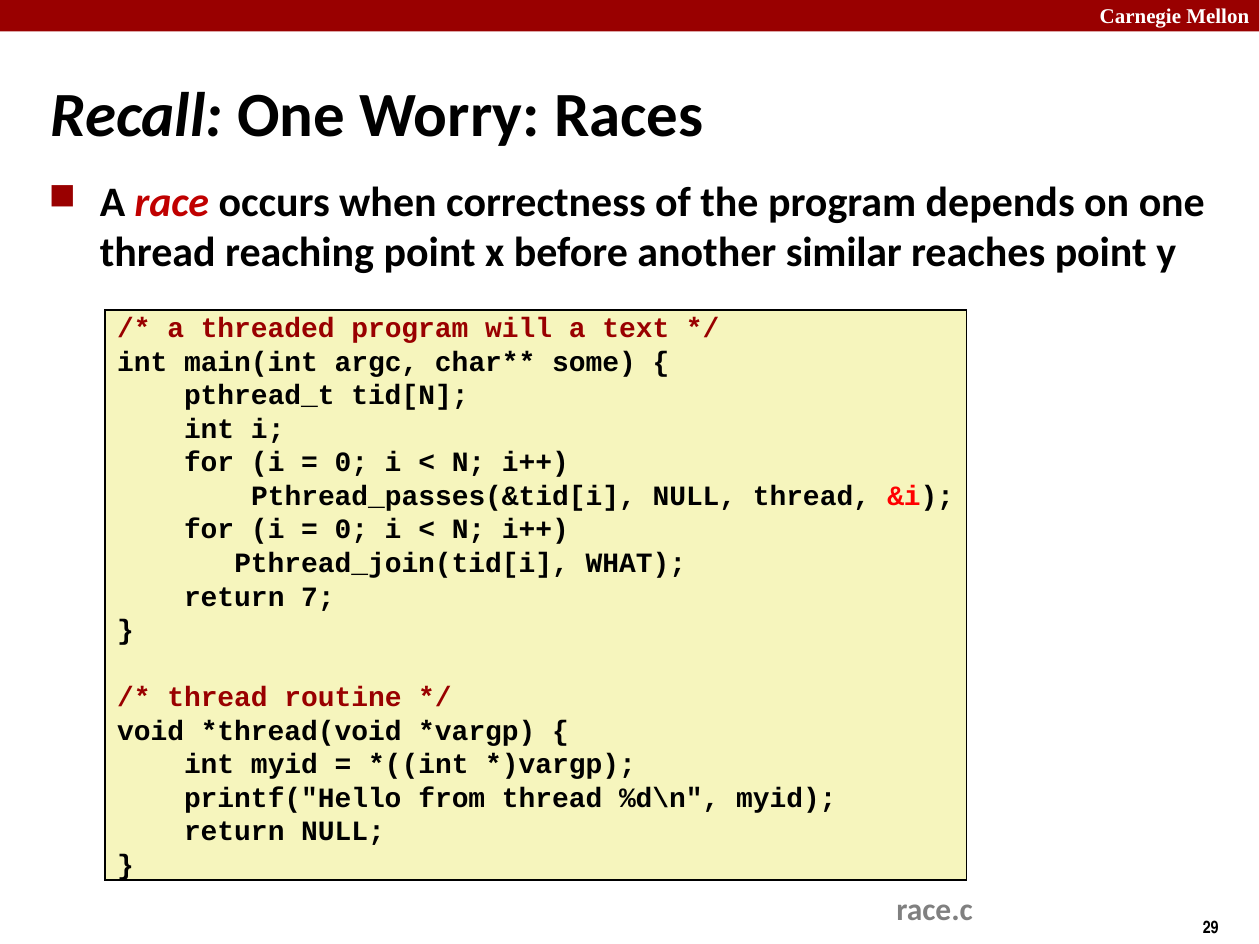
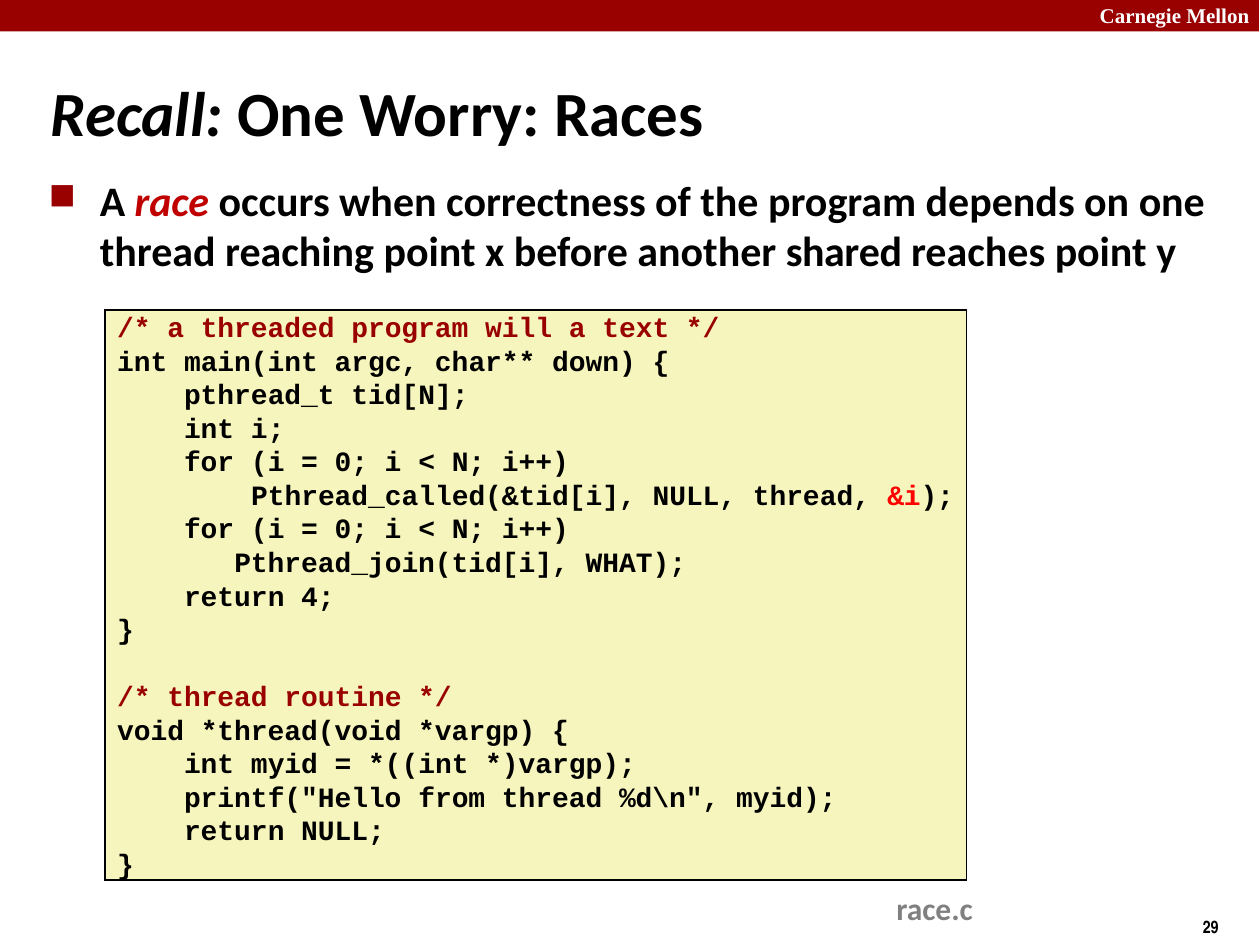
similar: similar -> shared (844, 253)
some: some -> down (594, 362)
Pthread_passes(&tid[i: Pthread_passes(&tid[i -> Pthread_called(&tid[i (443, 496)
7: 7 -> 4 (318, 597)
